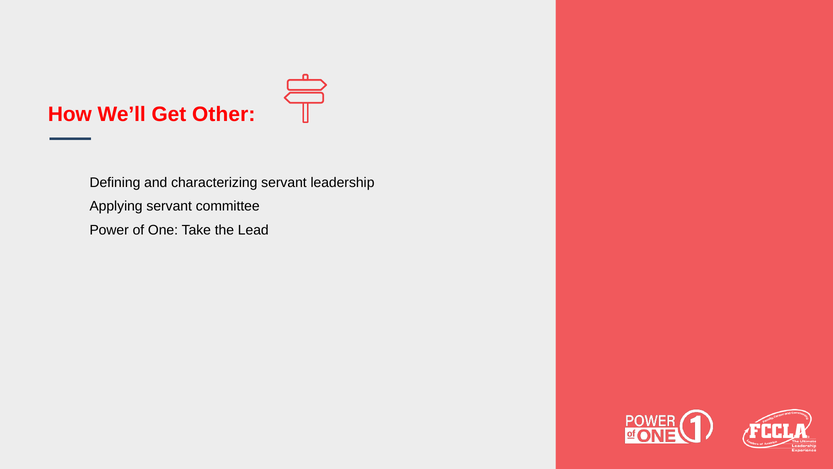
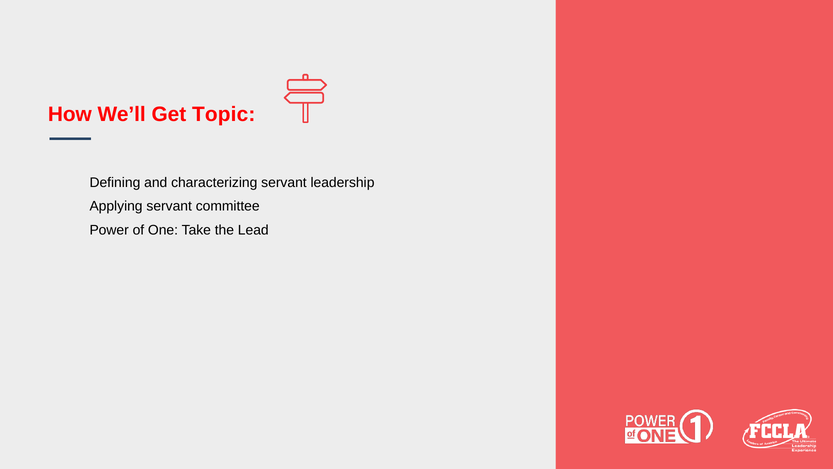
Other: Other -> Topic (224, 114)
